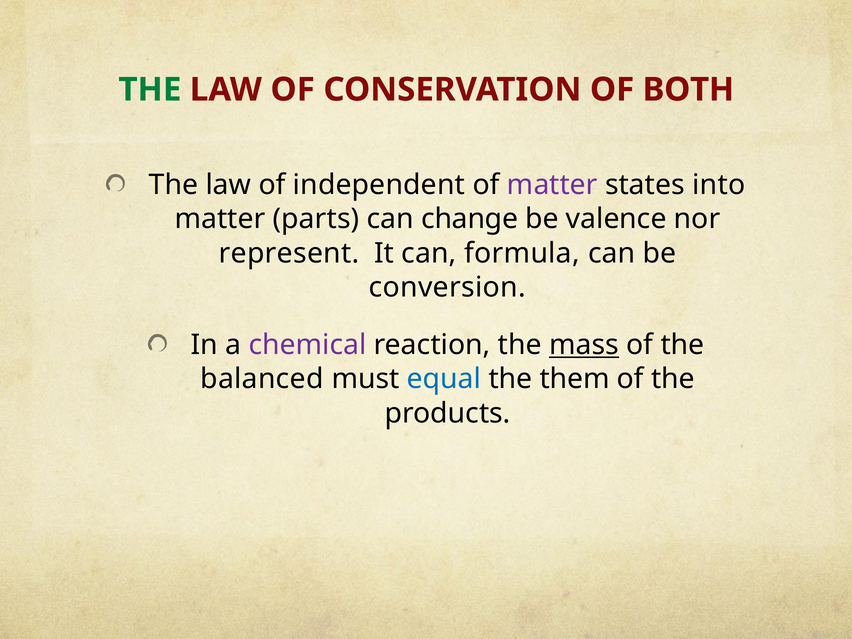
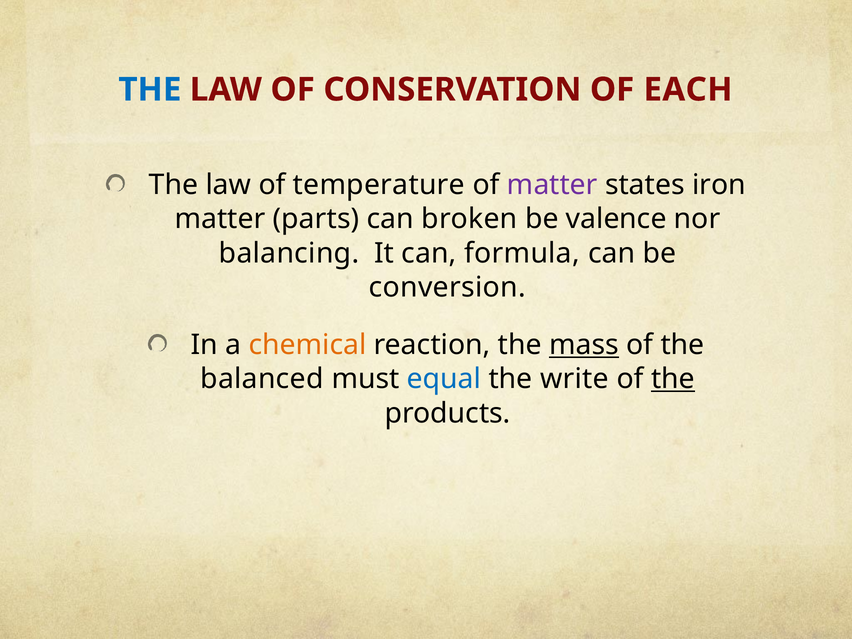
THE colour: green -> blue (150, 90)
BOTH: BOTH -> EACH (688, 90)
independent: independent -> temperature (379, 185)
into: into -> iron (719, 185)
change: change -> broken (469, 219)
represent: represent -> balancing (289, 253)
chemical colour: purple -> orange (307, 345)
them: them -> write (575, 379)
the underline: none -> present (673, 379)
